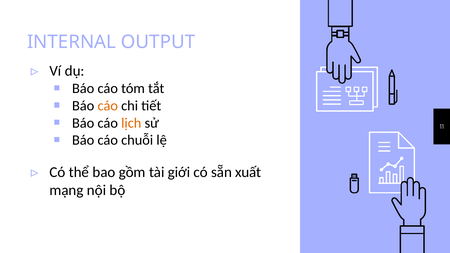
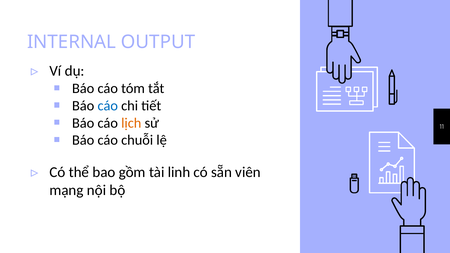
cáo colour: orange -> blue (108, 106)
giới: giới -> linh (179, 172)
xuất: xuất -> viên (248, 172)
